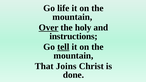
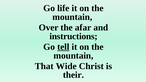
Over underline: present -> none (49, 28)
holy: holy -> afar (83, 28)
Joins: Joins -> Wide (66, 66)
done: done -> their (73, 75)
